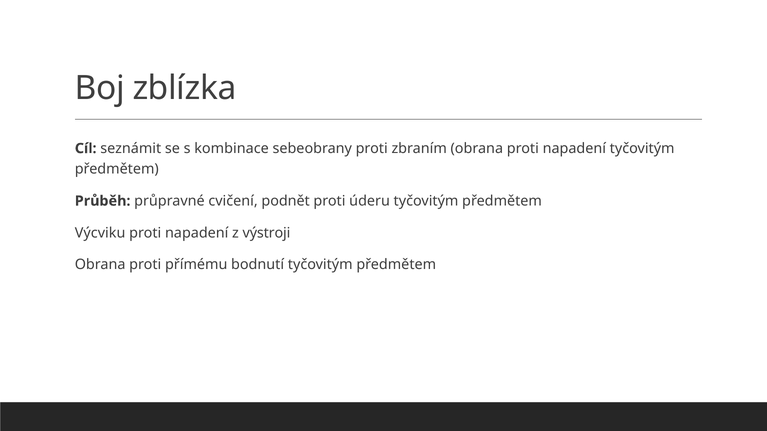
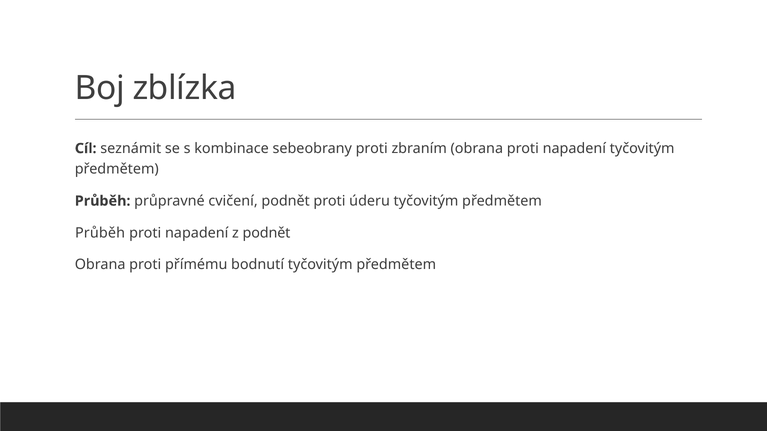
Výcviku: Výcviku -> Průběh (100, 233)
z výstroji: výstroji -> podnět (266, 233)
